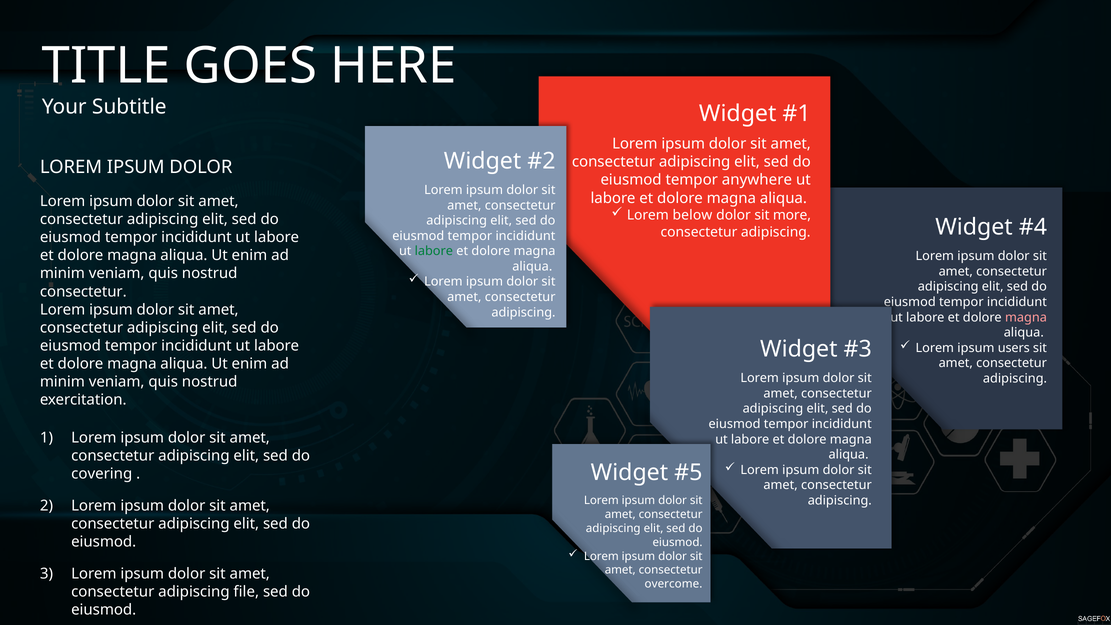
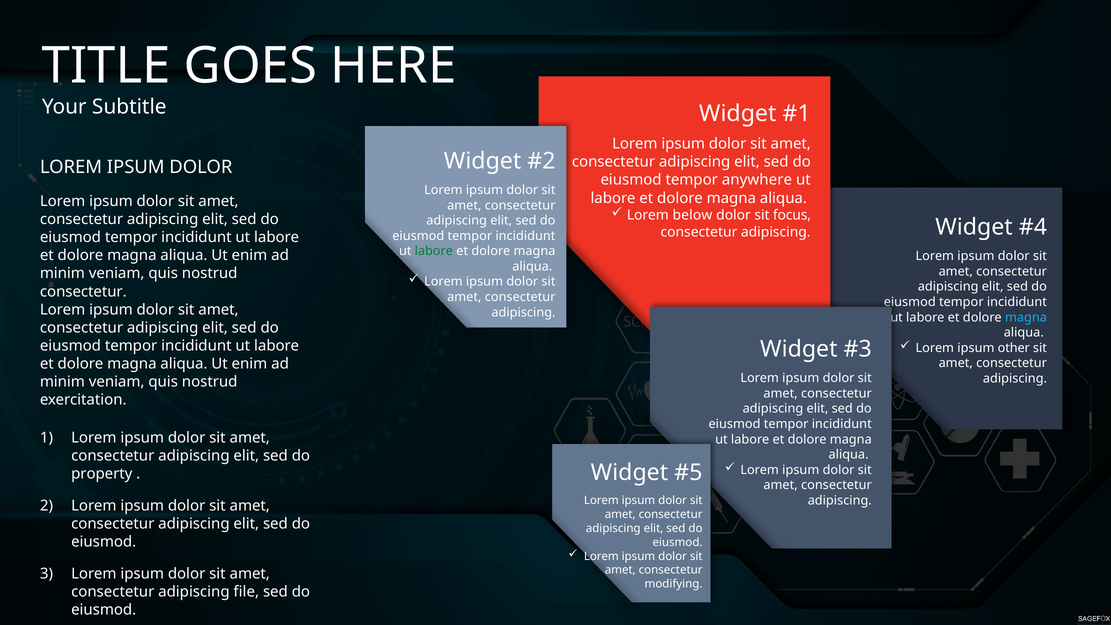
more: more -> focus (792, 215)
magna colour: pink -> light blue (1026, 317)
users: users -> other (1014, 348)
covering: covering -> property (102, 474)
overcome: overcome -> modifying (674, 584)
